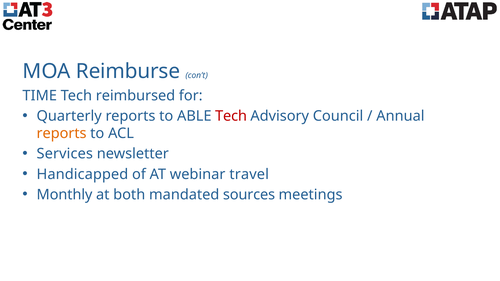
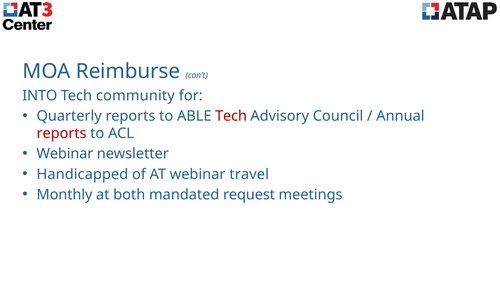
TIME: TIME -> INTO (40, 96)
reimbursed: reimbursed -> community (135, 96)
reports colour: orange -> red (62, 134)
Services: Services -> Webinar (65, 154)
sources: sources -> request (249, 195)
